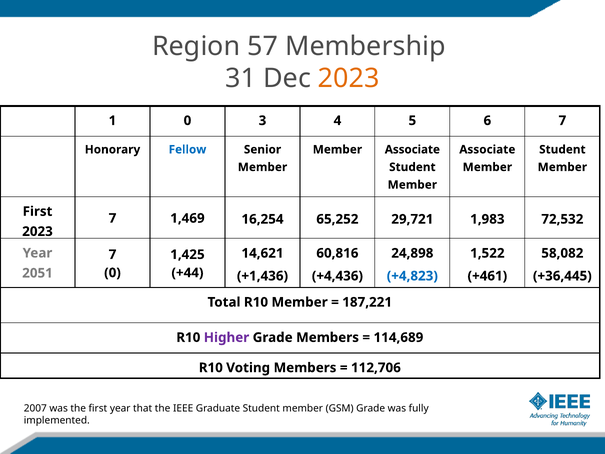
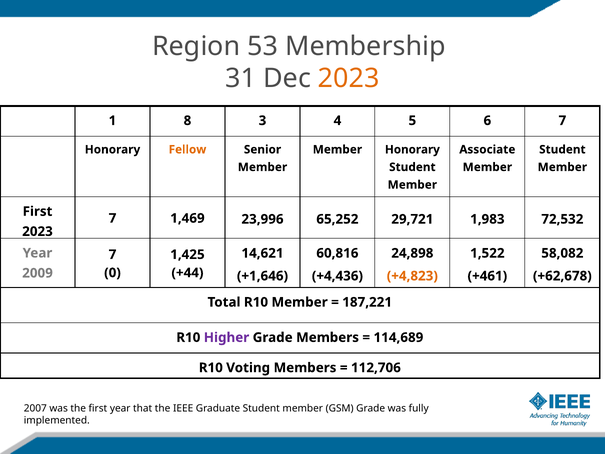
57: 57 -> 53 (263, 46)
1 0: 0 -> 8 (187, 121)
Fellow colour: blue -> orange (187, 149)
Associate: Associate -> Honorary (412, 149)
16,254: 16,254 -> 23,996 (263, 219)
2051: 2051 -> 2009 (38, 273)
+1,436: +1,436 -> +1,646 (262, 276)
+4,823 colour: blue -> orange (412, 276)
+36,445: +36,445 -> +62,678 (562, 276)
